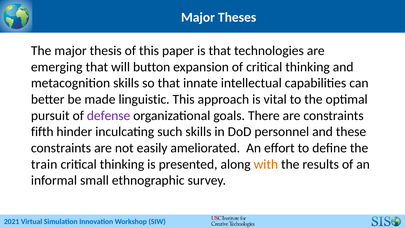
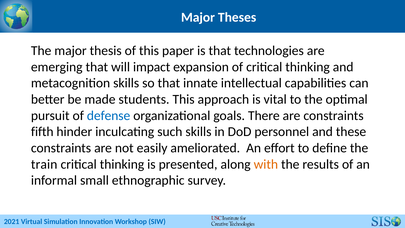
button: button -> impact (152, 67)
linguistic: linguistic -> students (144, 99)
defense colour: purple -> blue (109, 115)
